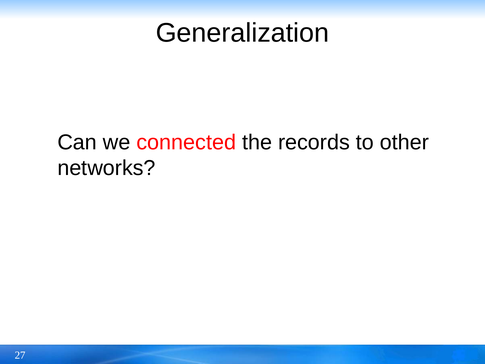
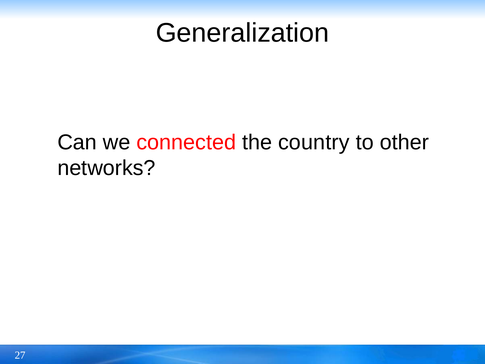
records: records -> country (314, 142)
